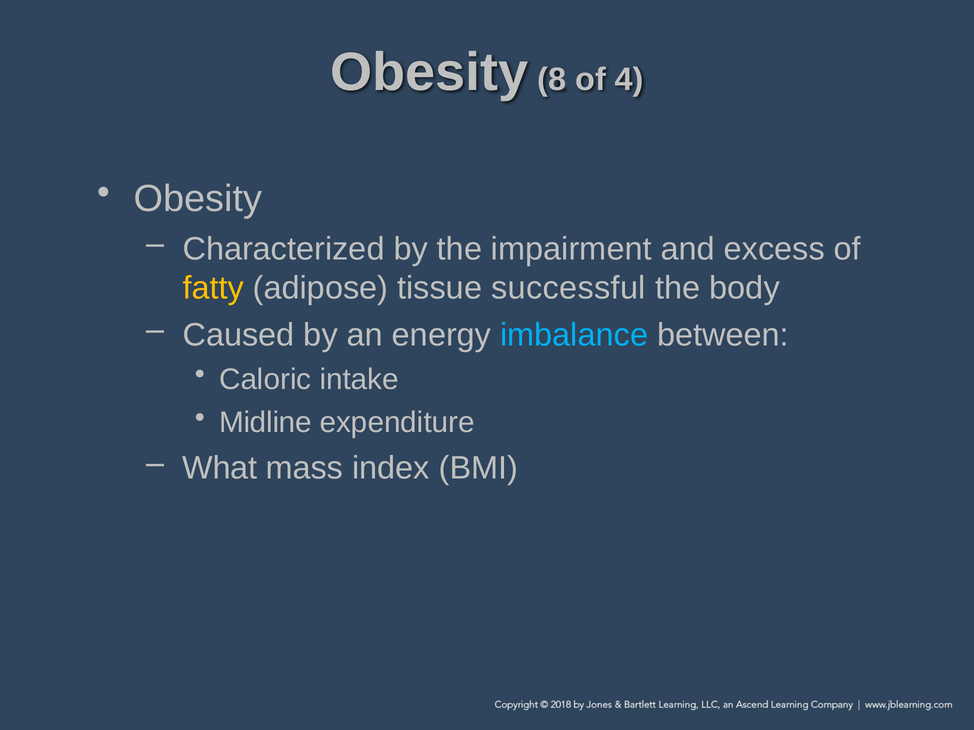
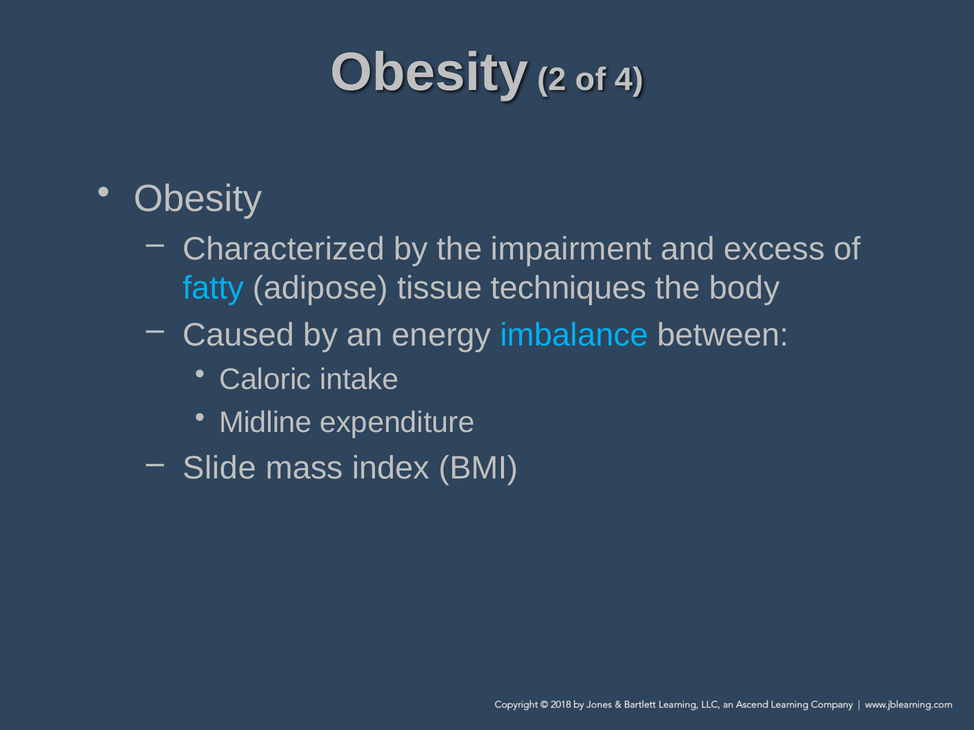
8: 8 -> 2 (552, 80)
fatty colour: yellow -> light blue (213, 288)
successful: successful -> techniques (569, 288)
What: What -> Slide (219, 468)
